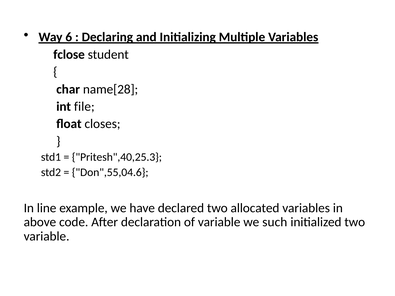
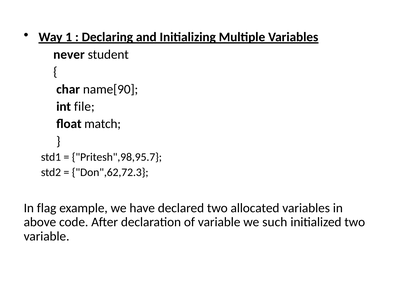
6: 6 -> 1 (69, 37)
fclose: fclose -> never (69, 54)
name[28: name[28 -> name[90 (111, 89)
closes: closes -> match (103, 124)
Pritesh",40,25.3: Pritesh",40,25.3 -> Pritesh",98,95.7 (117, 157)
Don",55,04.6: Don",55,04.6 -> Don",62,72.3 (110, 172)
line: line -> flag (47, 208)
